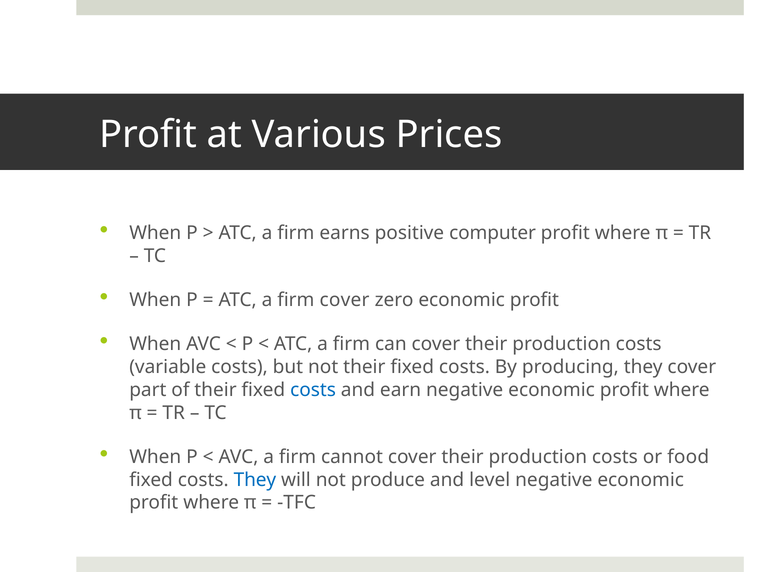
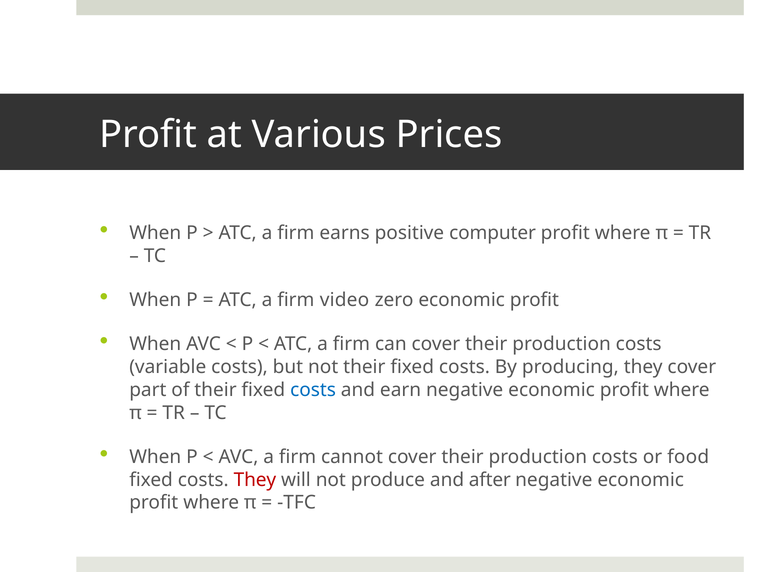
firm cover: cover -> video (345, 300)
They colour: blue -> red (255, 480)
level: level -> after (490, 480)
